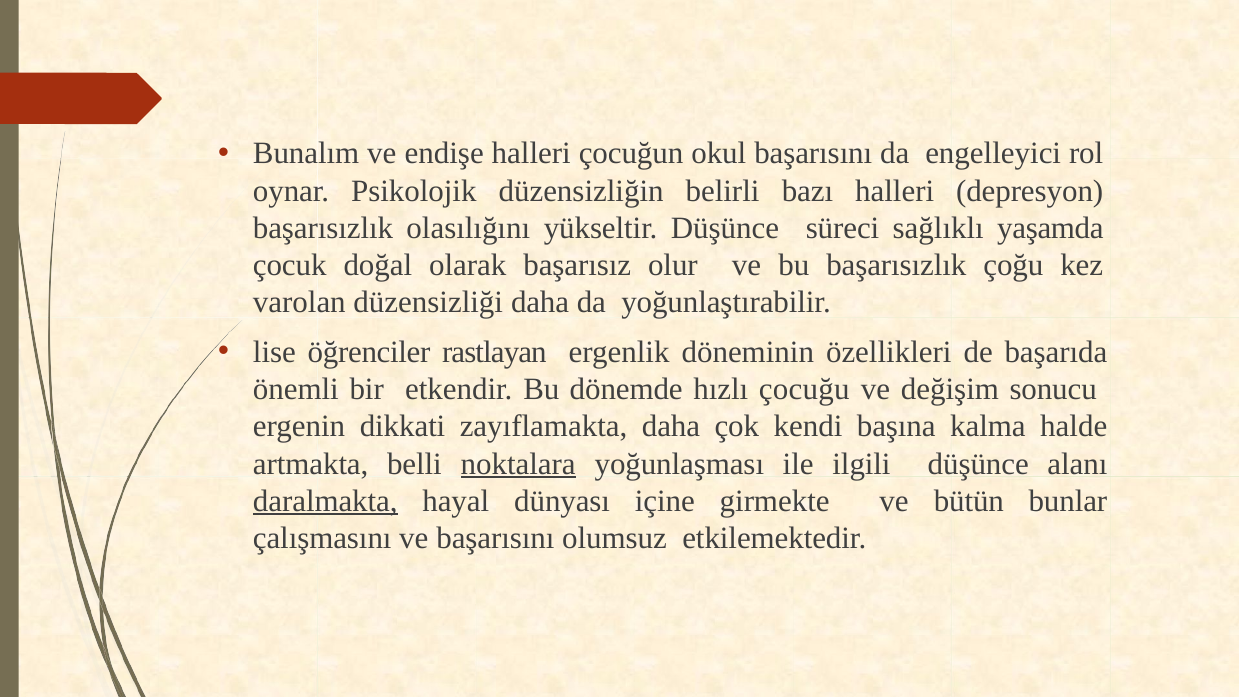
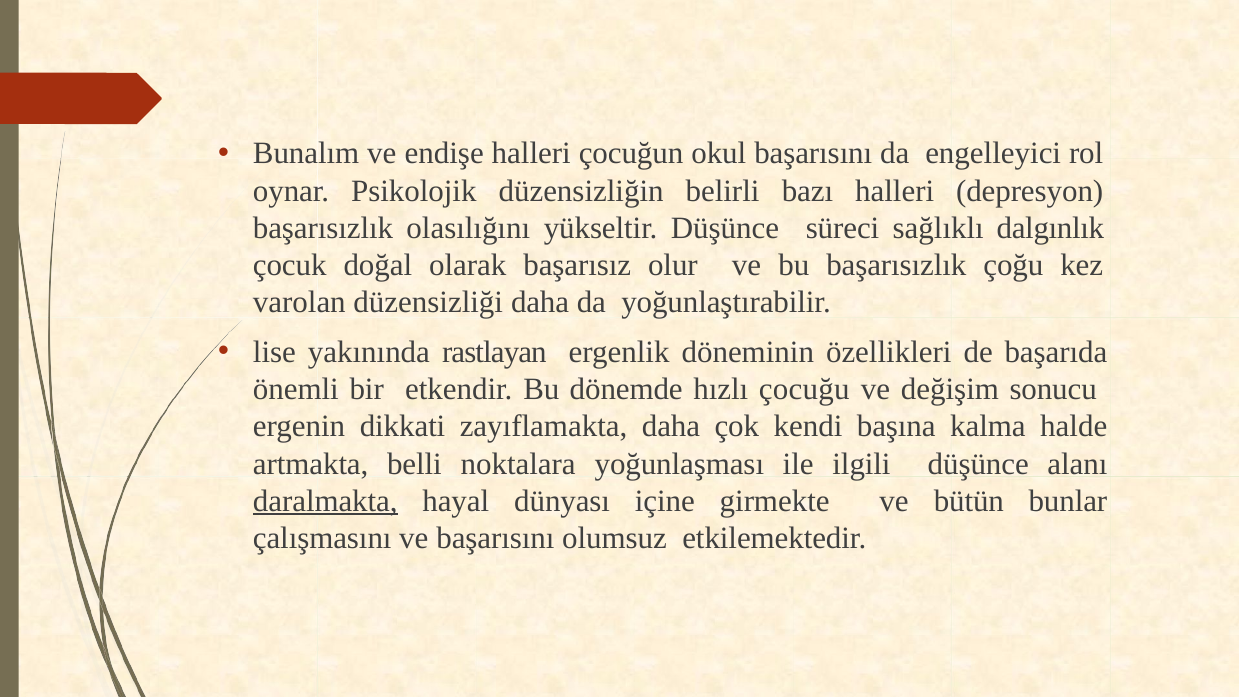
yaşamda: yaşamda -> dalgınlık (1050, 228)
öğrenciler: öğrenciler -> yakınında (369, 352)
noktalara underline: present -> none (518, 464)
